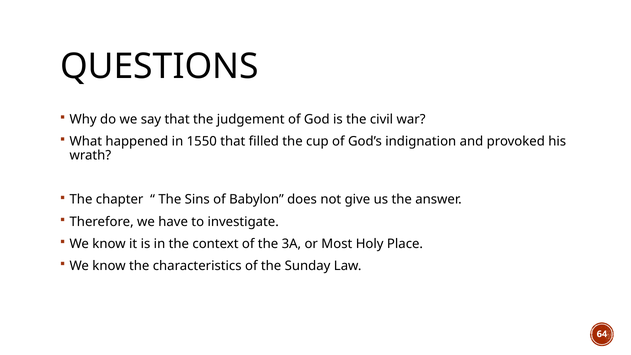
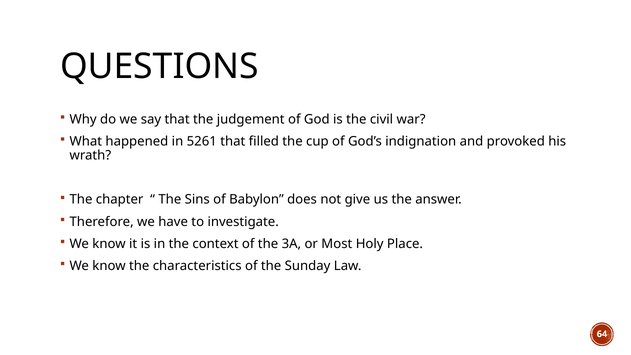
1550: 1550 -> 5261 (202, 141)
